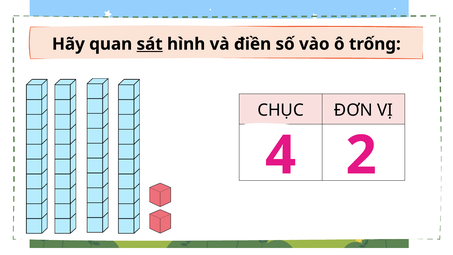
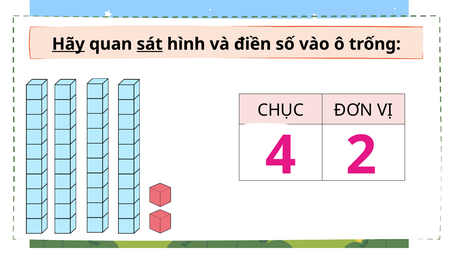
Hãy underline: none -> present (68, 44)
